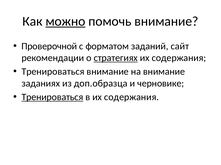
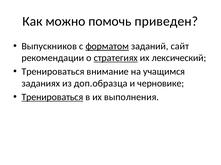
можно underline: present -> none (65, 21)
помочь внимание: внимание -> приведен (166, 21)
Проверочной: Проверочной -> Выпускников (49, 46)
форматом underline: none -> present (107, 46)
содержания: содержания -> лексический (179, 58)
на внимание: внимание -> учащимся (164, 72)
в их содержания: содержания -> выполнения (132, 97)
